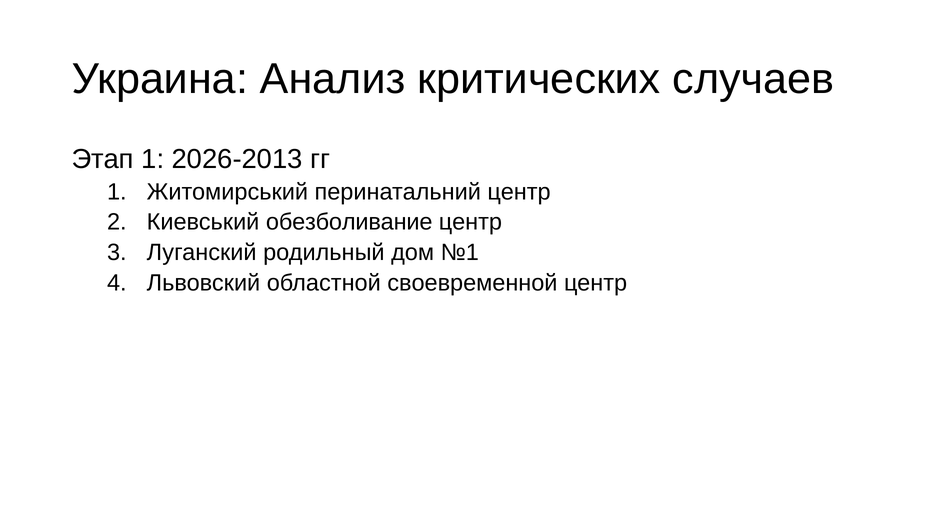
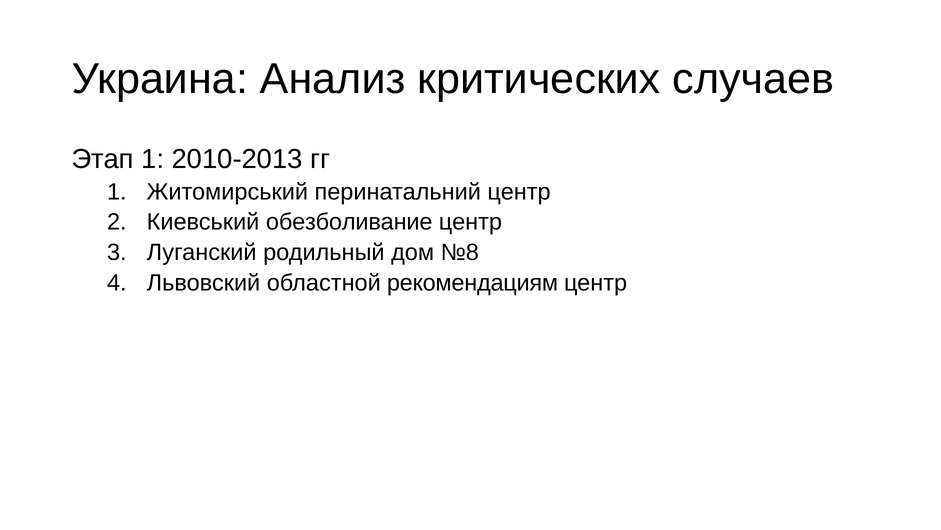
2026-2013: 2026-2013 -> 2010-2013 (237, 159)
№1: №1 -> №8 (460, 252)
своевременной: своевременной -> рекомендациям (473, 282)
